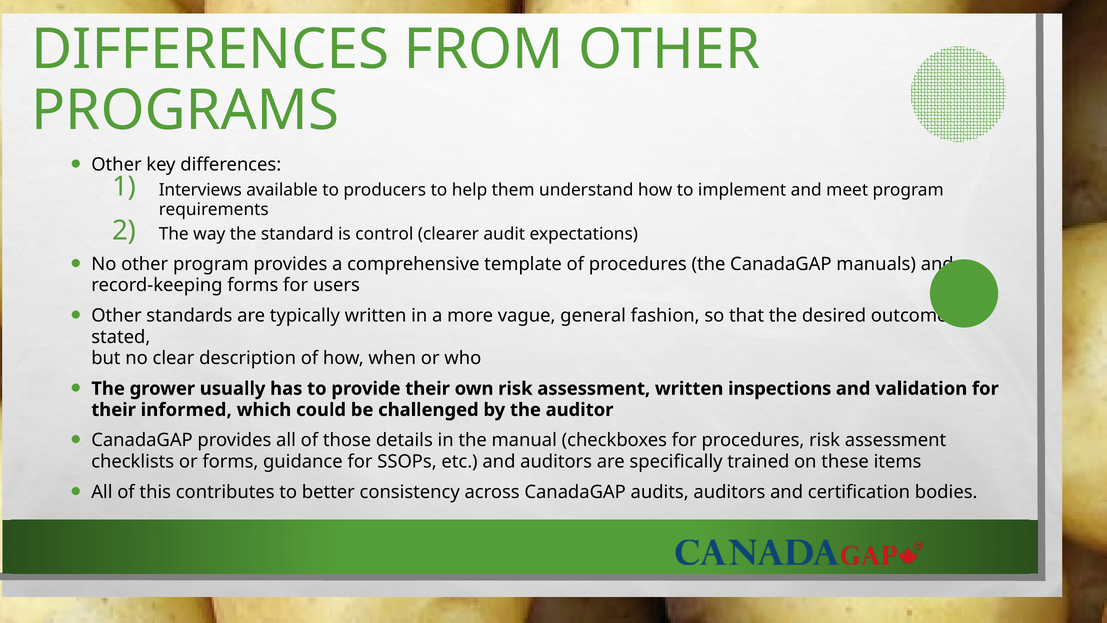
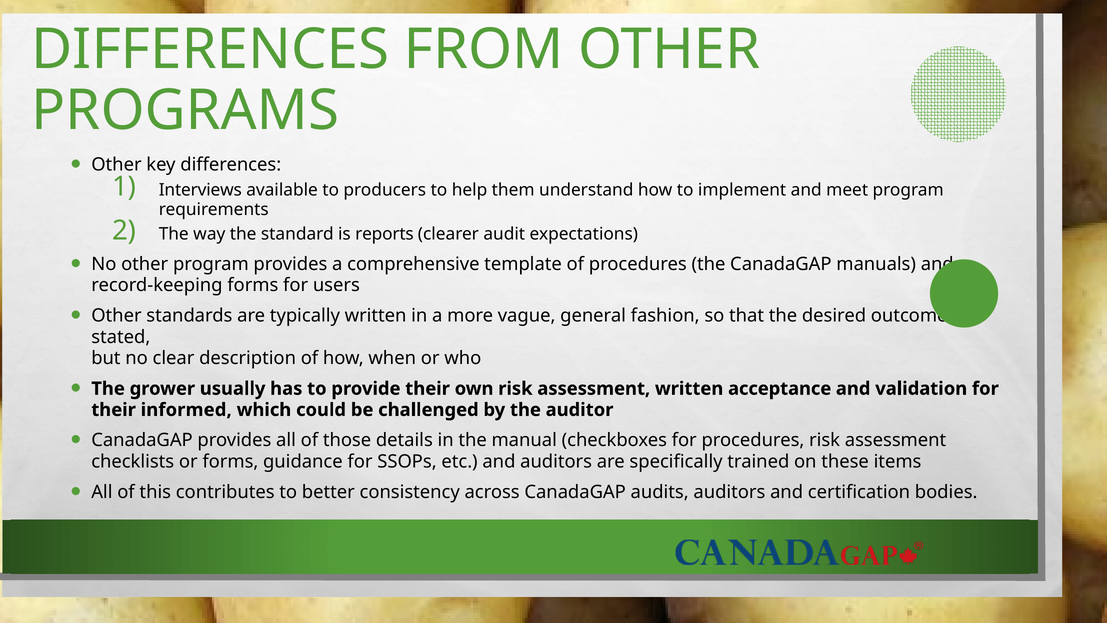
control: control -> reports (384, 234)
inspections: inspections -> acceptance (780, 388)
